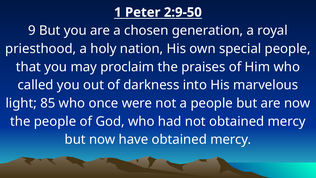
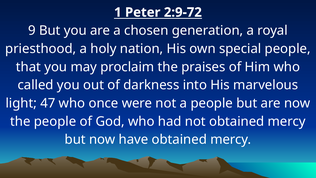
2:9-50: 2:9-50 -> 2:9-72 (183, 12)
85: 85 -> 47 (48, 103)
